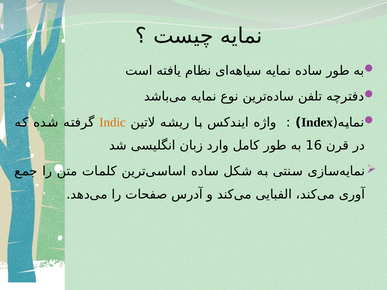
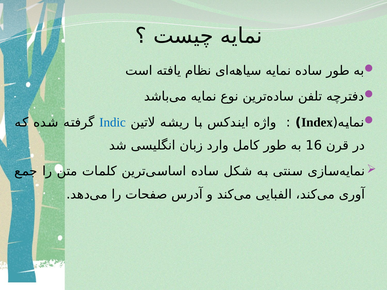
Indic colour: orange -> blue (113, 122)
